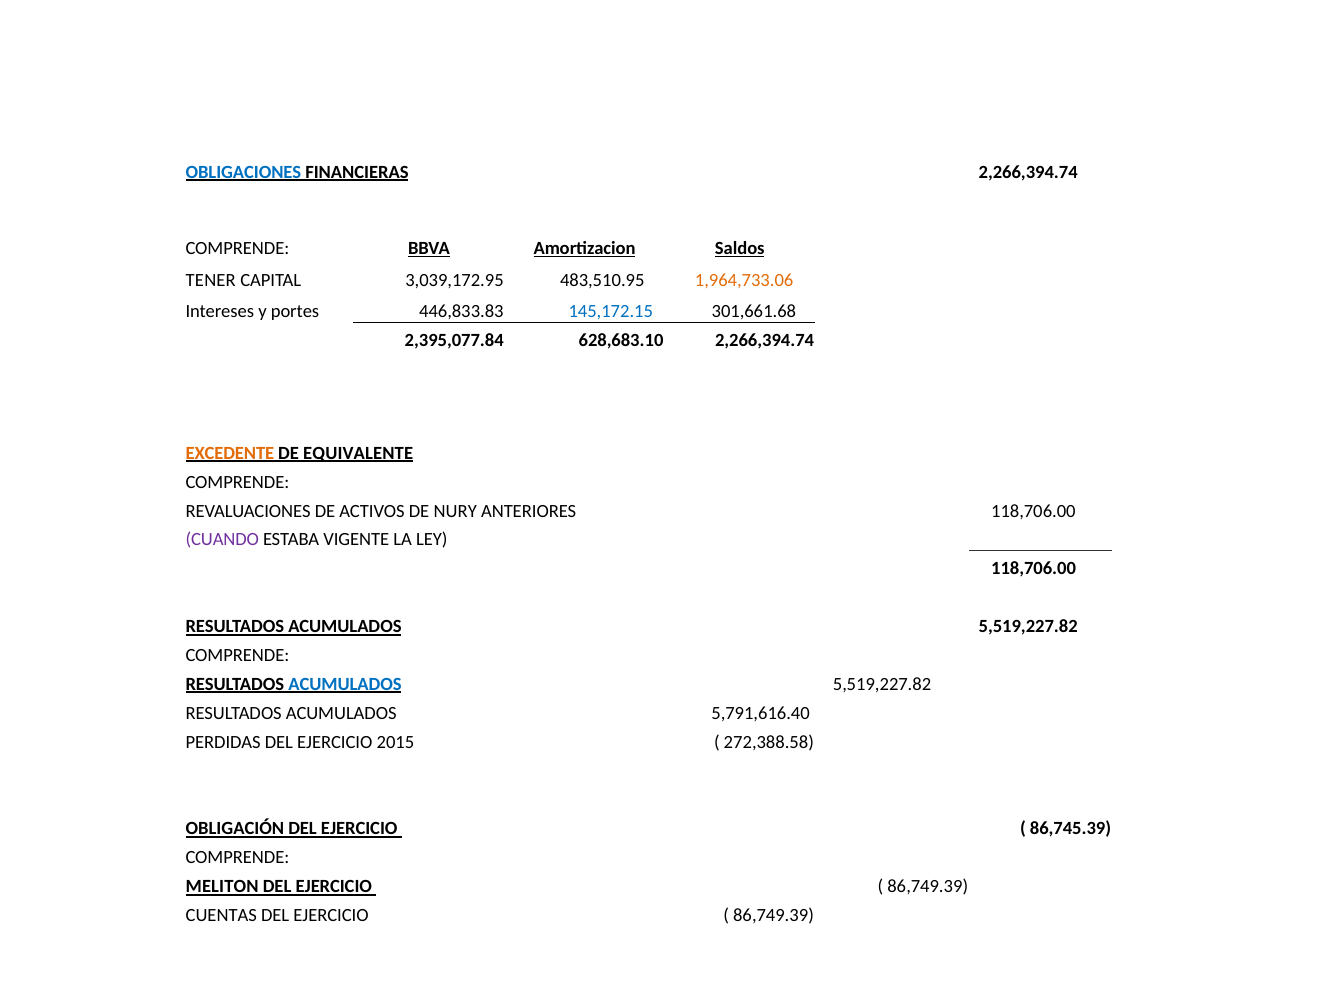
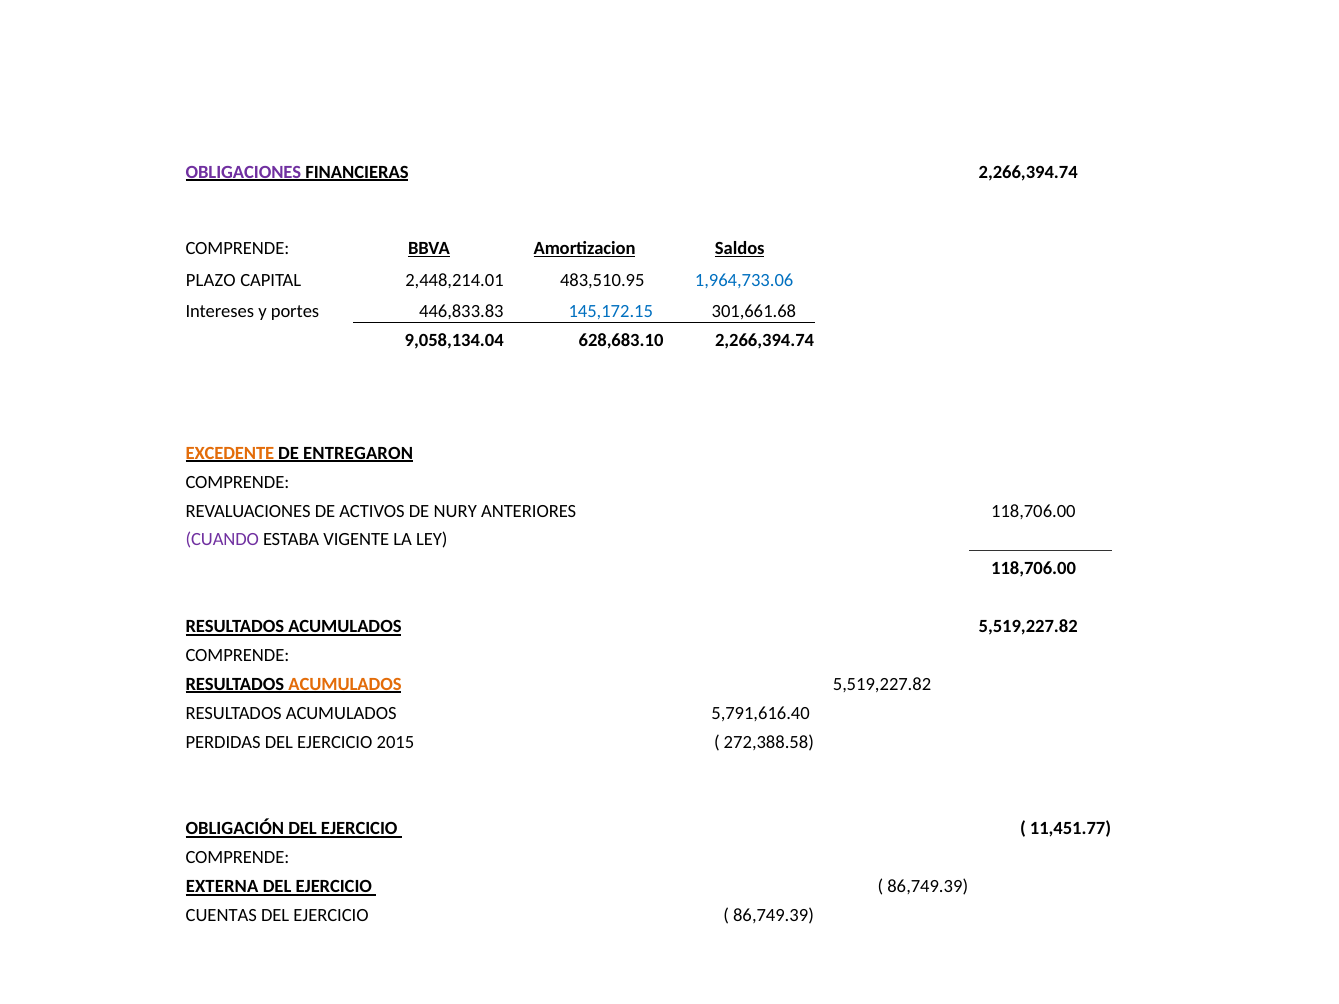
OBLIGACIONES colour: blue -> purple (243, 172)
TENER: TENER -> PLAZO (211, 280)
3,039,172.95: 3,039,172.95 -> 2,448,214.01 (455, 280)
1,964,733.06 colour: orange -> blue (744, 280)
2,395,077.84: 2,395,077.84 -> 9,058,134.04 (454, 340)
EQUIVALENTE: EQUIVALENTE -> ENTREGARON (358, 453)
ACUMULADOS colour: blue -> orange (345, 684)
86,745.39: 86,745.39 -> 11,451.77 (1071, 829)
MELITON: MELITON -> EXTERNA (222, 887)
